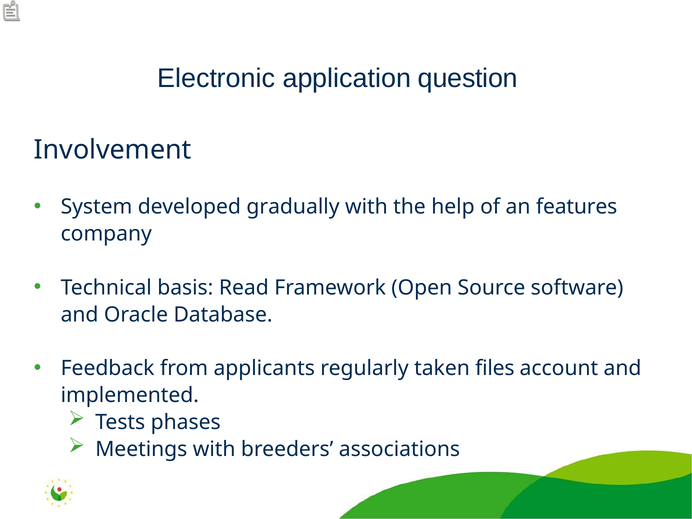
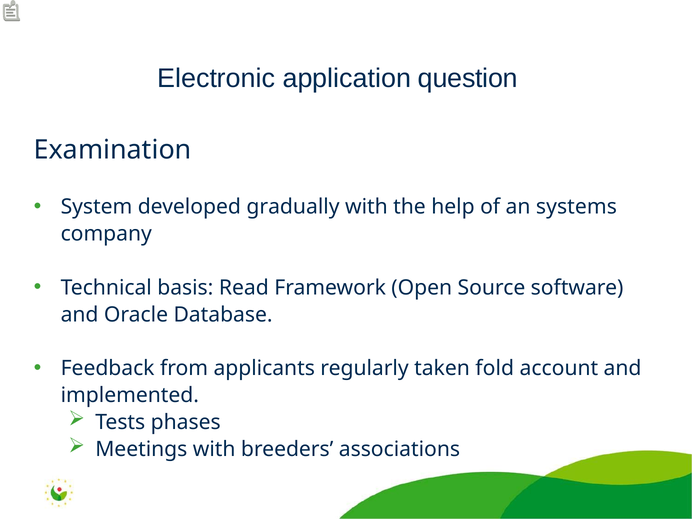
Involvement: Involvement -> Examination (113, 150)
features: features -> systems (576, 207)
files: files -> fold (495, 368)
